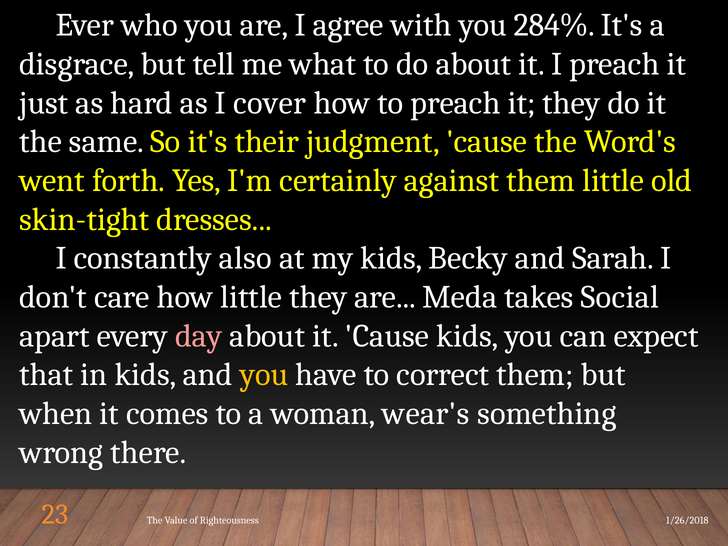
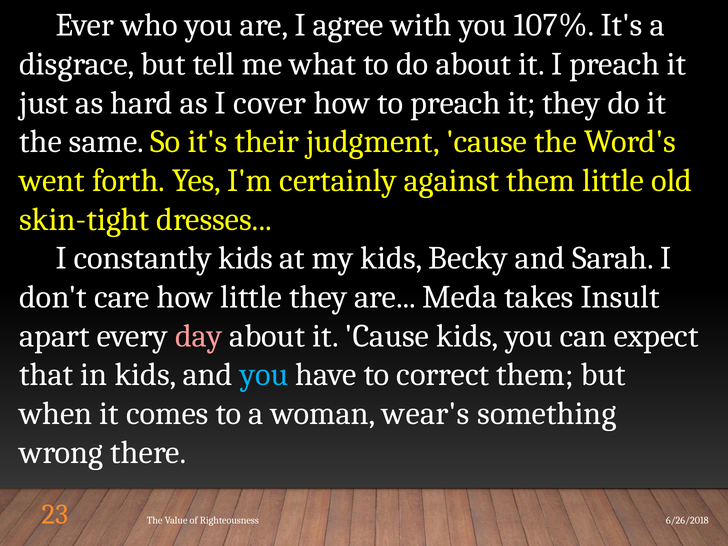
284%: 284% -> 107% (554, 25)
constantly also: also -> kids (246, 258)
Social: Social -> Insult (620, 297)
you colour: yellow -> light blue (264, 375)
1/26/2018: 1/26/2018 -> 6/26/2018 (687, 520)
